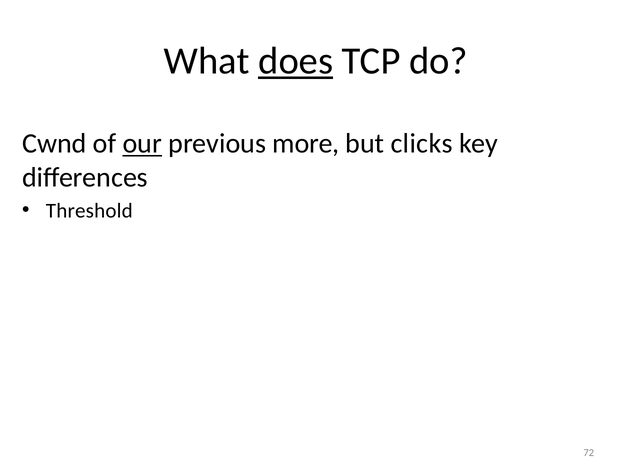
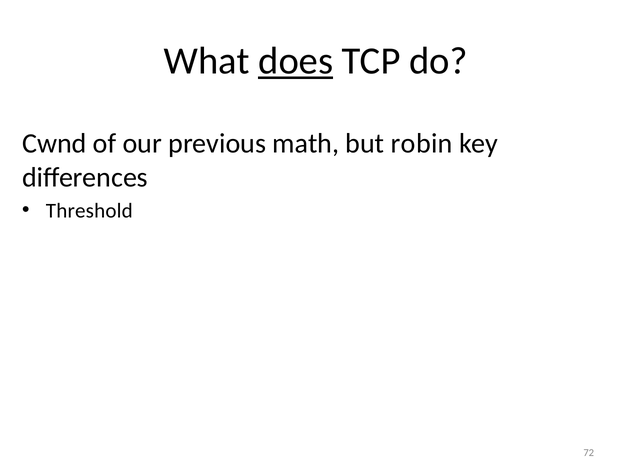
our underline: present -> none (142, 144)
more: more -> math (306, 144)
clicks: clicks -> robin (422, 144)
